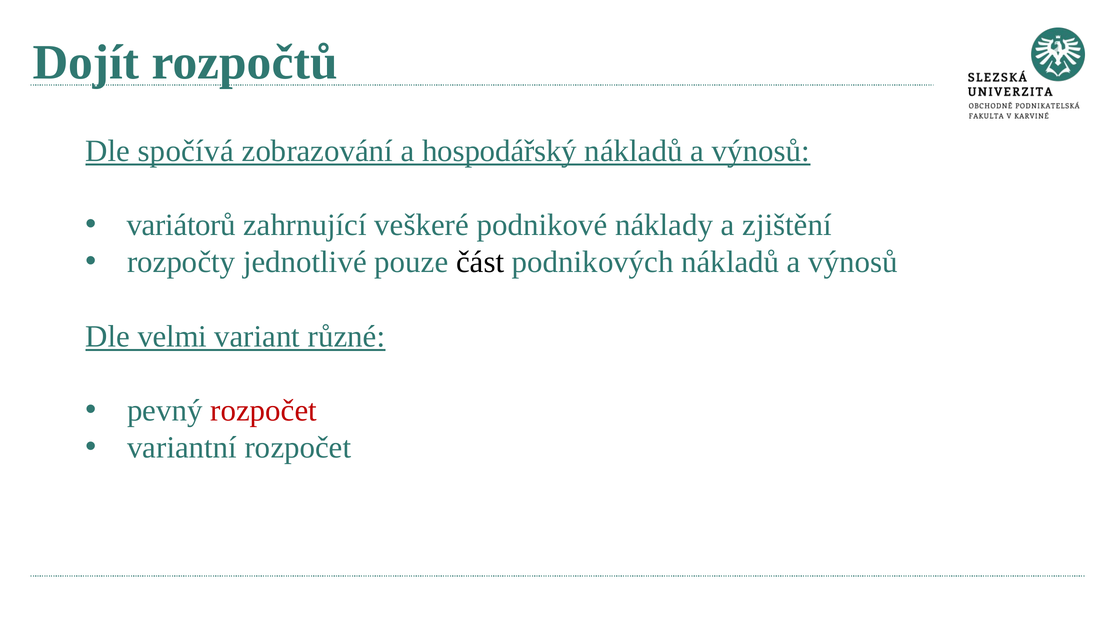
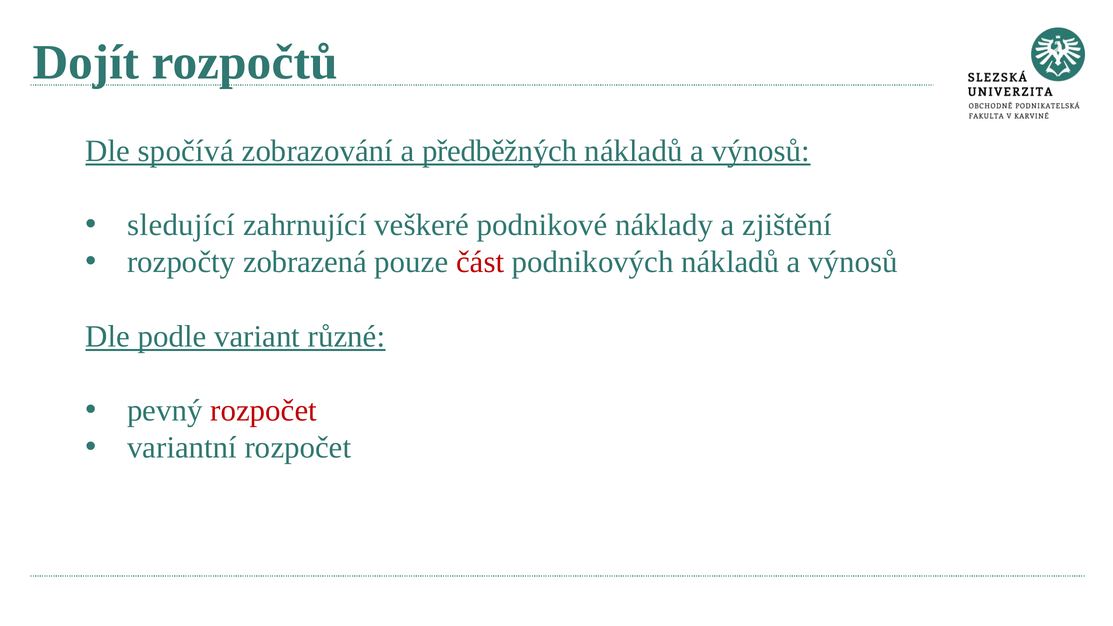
hospodářský: hospodářský -> předběžných (500, 151)
variátorů: variátorů -> sledující (181, 225)
jednotlivé: jednotlivé -> zobrazená (305, 262)
část colour: black -> red (480, 262)
velmi: velmi -> podle (172, 336)
